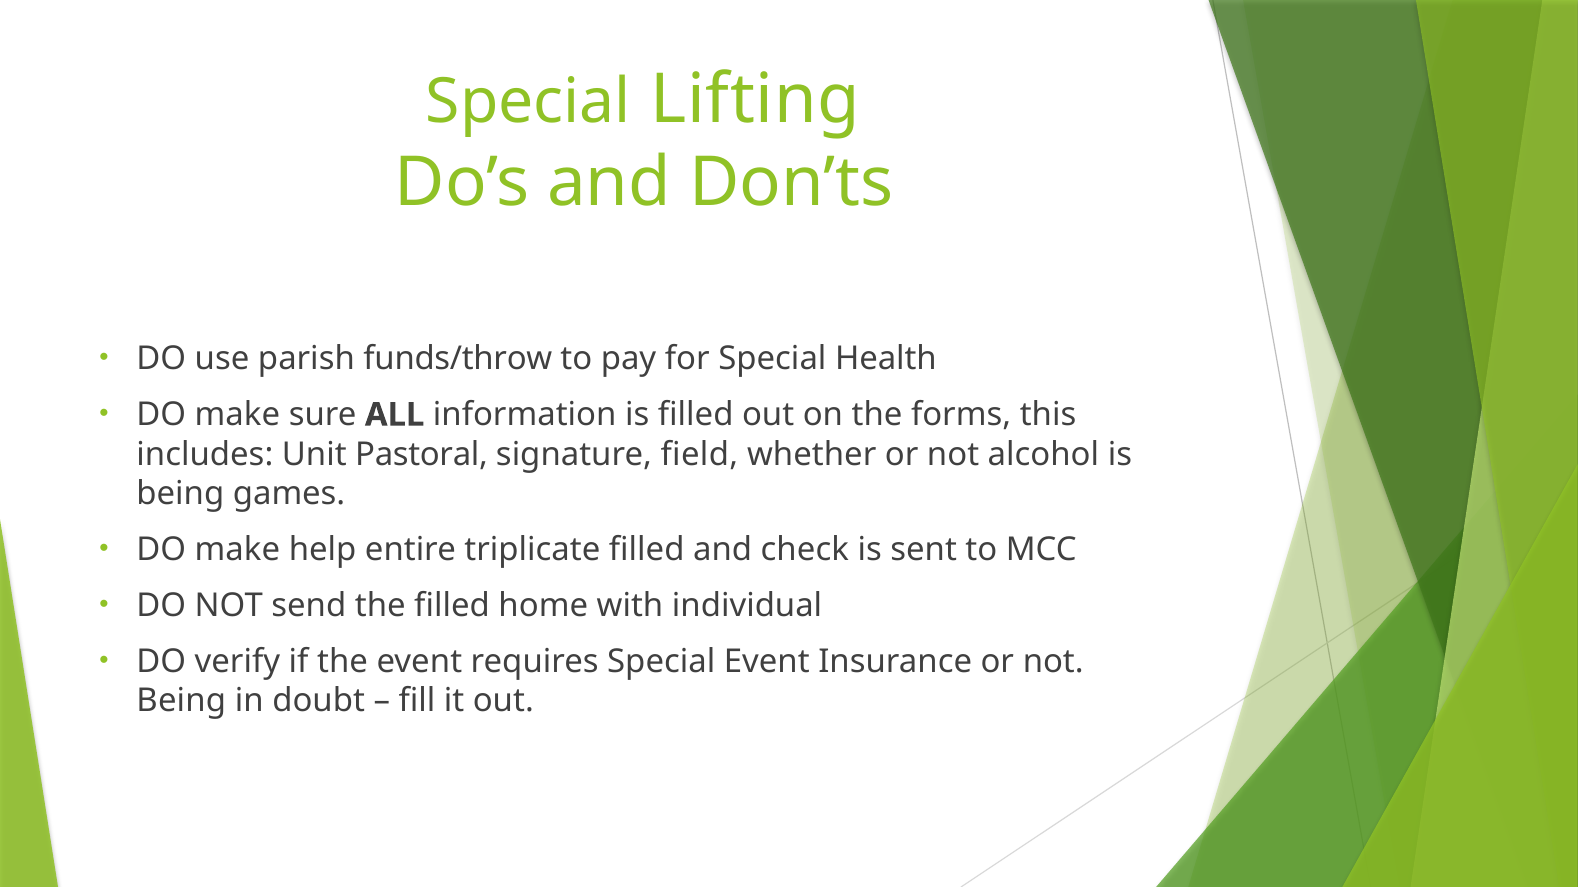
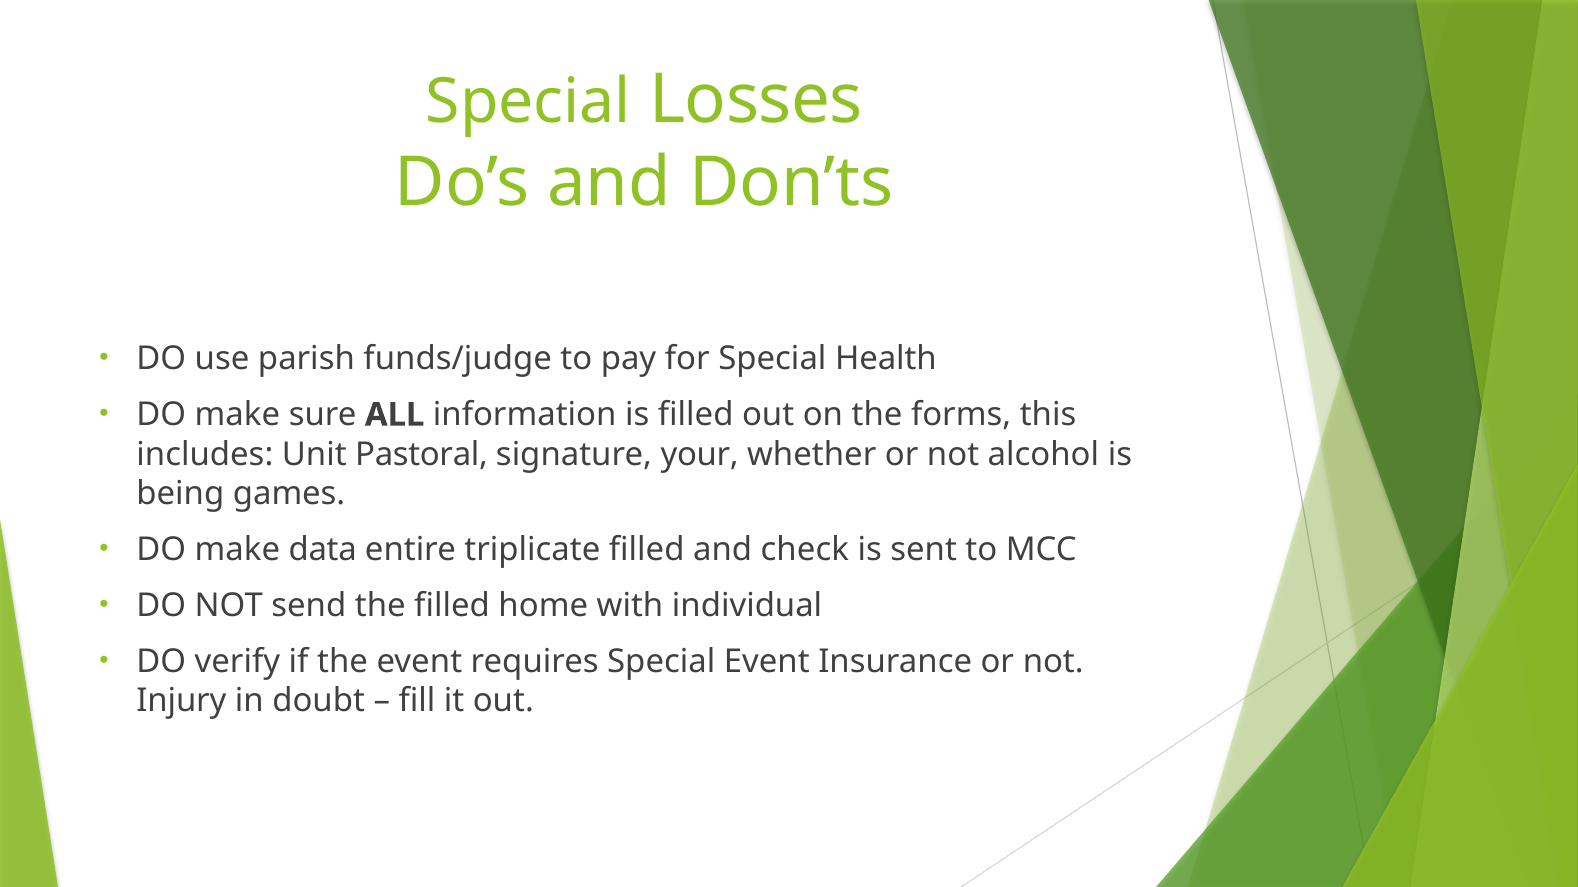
Lifting: Lifting -> Losses (756, 100)
funds/throw: funds/throw -> funds/judge (458, 359)
field: field -> your (700, 455)
help: help -> data (323, 550)
Being: Being -> Injury (181, 702)
